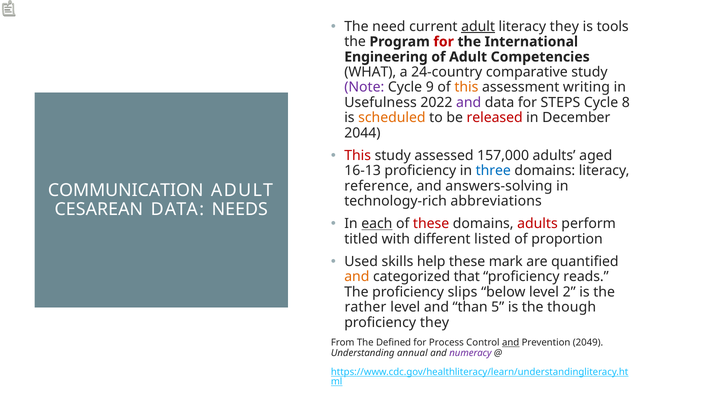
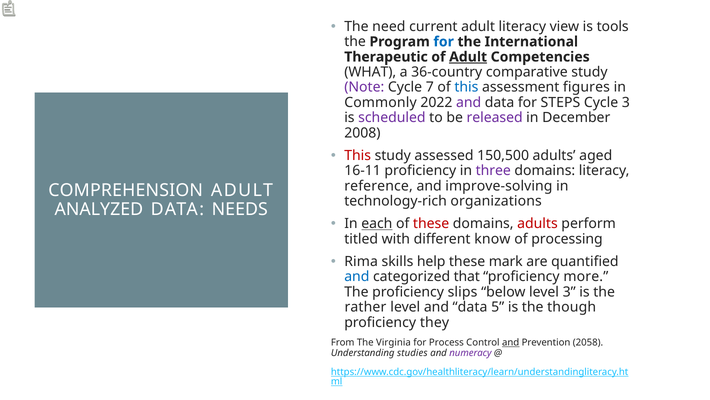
adult underline: present -> none (478, 26)
literacy they: they -> view (564, 26)
for colour: red -> blue (444, 42)
Engineering: Engineering -> Therapeutic (386, 57)
Adult underline: none -> present (468, 57)
24-country: 24-country -> 36-country (447, 72)
9: 9 -> 7 (430, 87)
this colour: orange -> blue (466, 87)
writing: writing -> figures (586, 87)
Usefulness: Usefulness -> Commonly (380, 102)
Cycle 8: 8 -> 3 (626, 102)
scheduled colour: orange -> purple (392, 118)
released colour: red -> purple (495, 118)
2044: 2044 -> 2008 (362, 133)
157,000: 157,000 -> 150,500 (503, 155)
16-13: 16-13 -> 16-11 (363, 170)
three colour: blue -> purple (493, 170)
answers-solving: answers-solving -> improve-solving (499, 186)
COMMUNICATION: COMMUNICATION -> COMPREHENSION (126, 190)
abbreviations: abbreviations -> organizations (496, 201)
CESAREAN: CESAREAN -> ANALYZED (99, 209)
listed: listed -> know (492, 239)
proportion: proportion -> processing (567, 239)
Used: Used -> Rima (361, 261)
and colour: orange -> blue (357, 276)
reads: reads -> more (586, 276)
level 2: 2 -> 3 (569, 292)
level and than: than -> data (470, 307)
Defined: Defined -> Virginia (393, 342)
2049: 2049 -> 2058 (588, 342)
annual: annual -> studies (412, 353)
